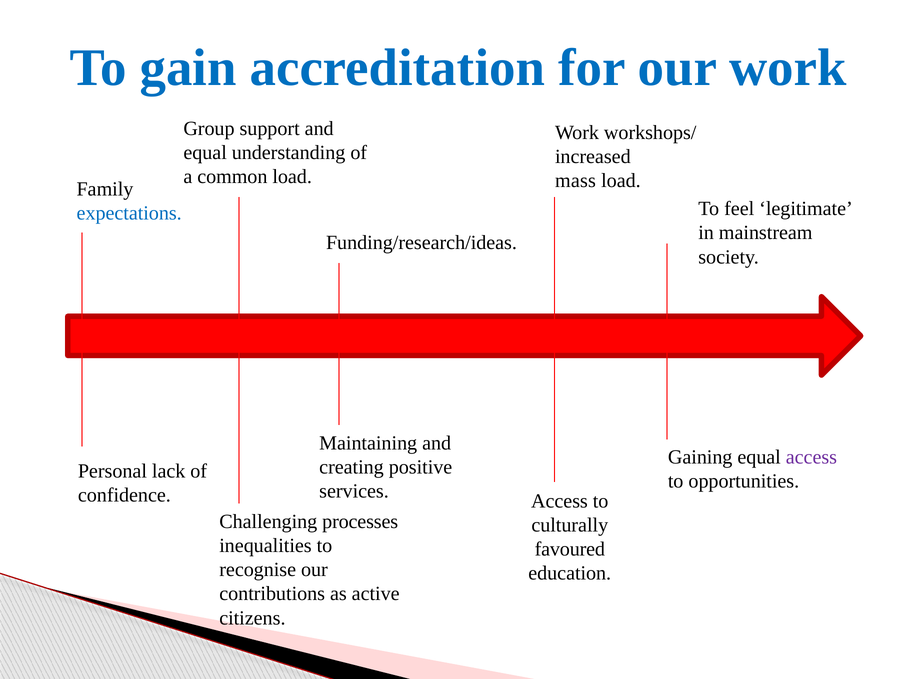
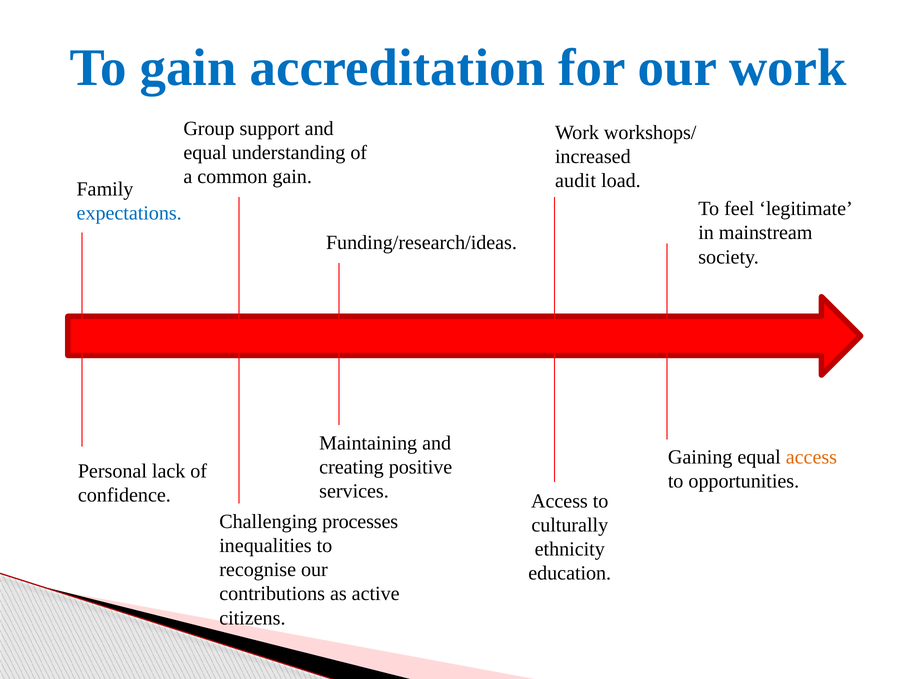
common load: load -> gain (292, 177)
mass: mass -> audit (575, 181)
access colour: purple -> orange (811, 458)
favoured: favoured -> ethnicity (570, 550)
